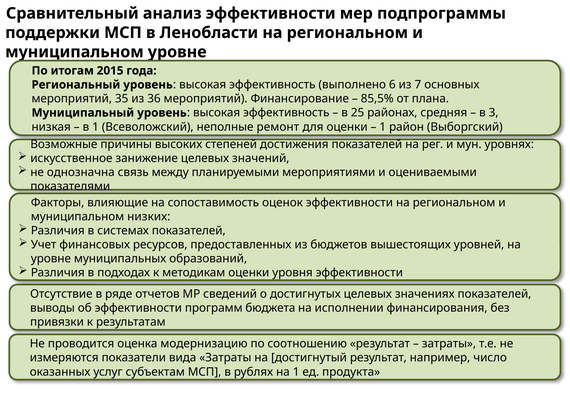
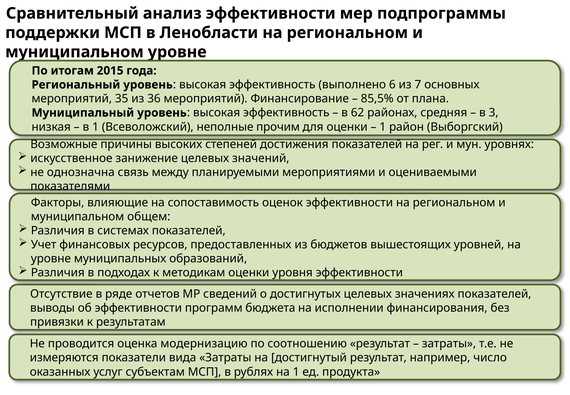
25: 25 -> 62 (358, 113)
ремонт: ремонт -> прочим (278, 127)
низких: низких -> общем (149, 216)
